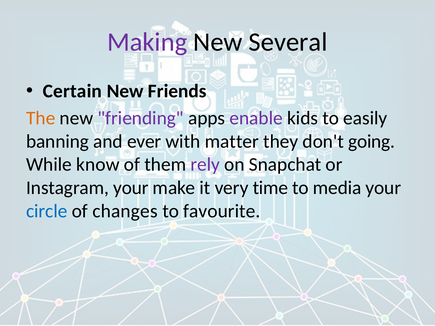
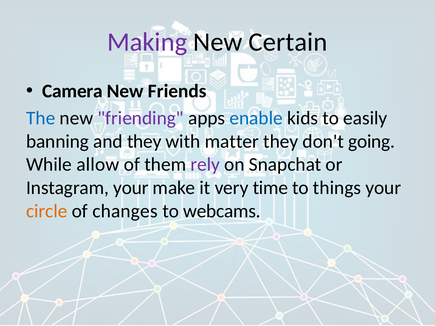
Several: Several -> Certain (288, 42)
Certain: Certain -> Camera (73, 91)
The colour: orange -> blue (41, 118)
enable colour: purple -> blue (256, 118)
and ever: ever -> they (144, 142)
know: know -> allow (98, 165)
media: media -> things (337, 188)
circle colour: blue -> orange (47, 211)
favourite: favourite -> webcams (222, 211)
